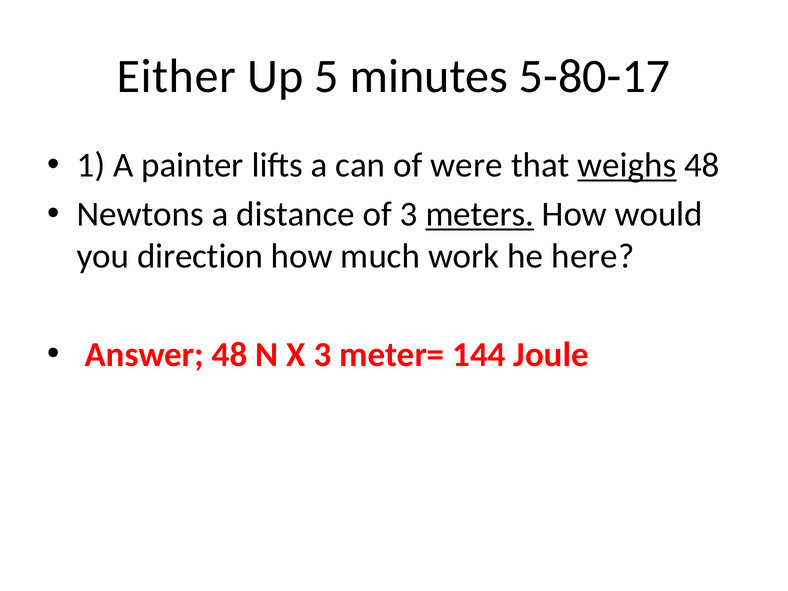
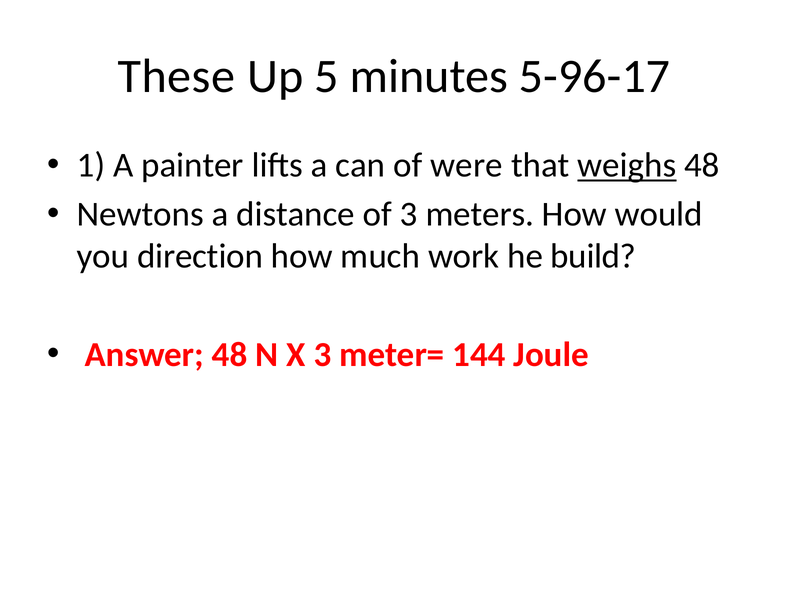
Either: Either -> These (176, 76)
5-80-17: 5-80-17 -> 5-96-17 (595, 76)
meters underline: present -> none (480, 214)
here: here -> build (593, 256)
